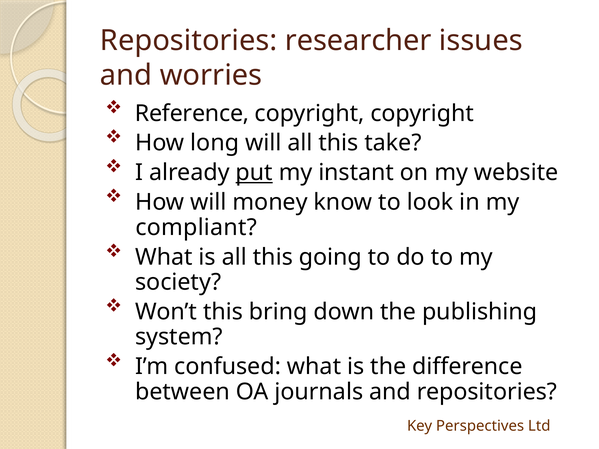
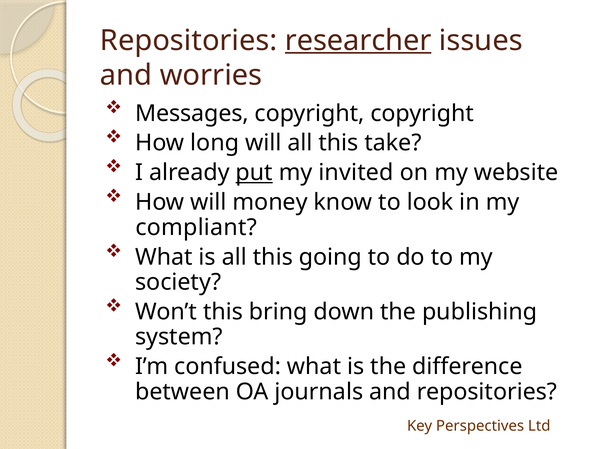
researcher underline: none -> present (358, 40)
Reference: Reference -> Messages (192, 113)
instant: instant -> invited (356, 173)
